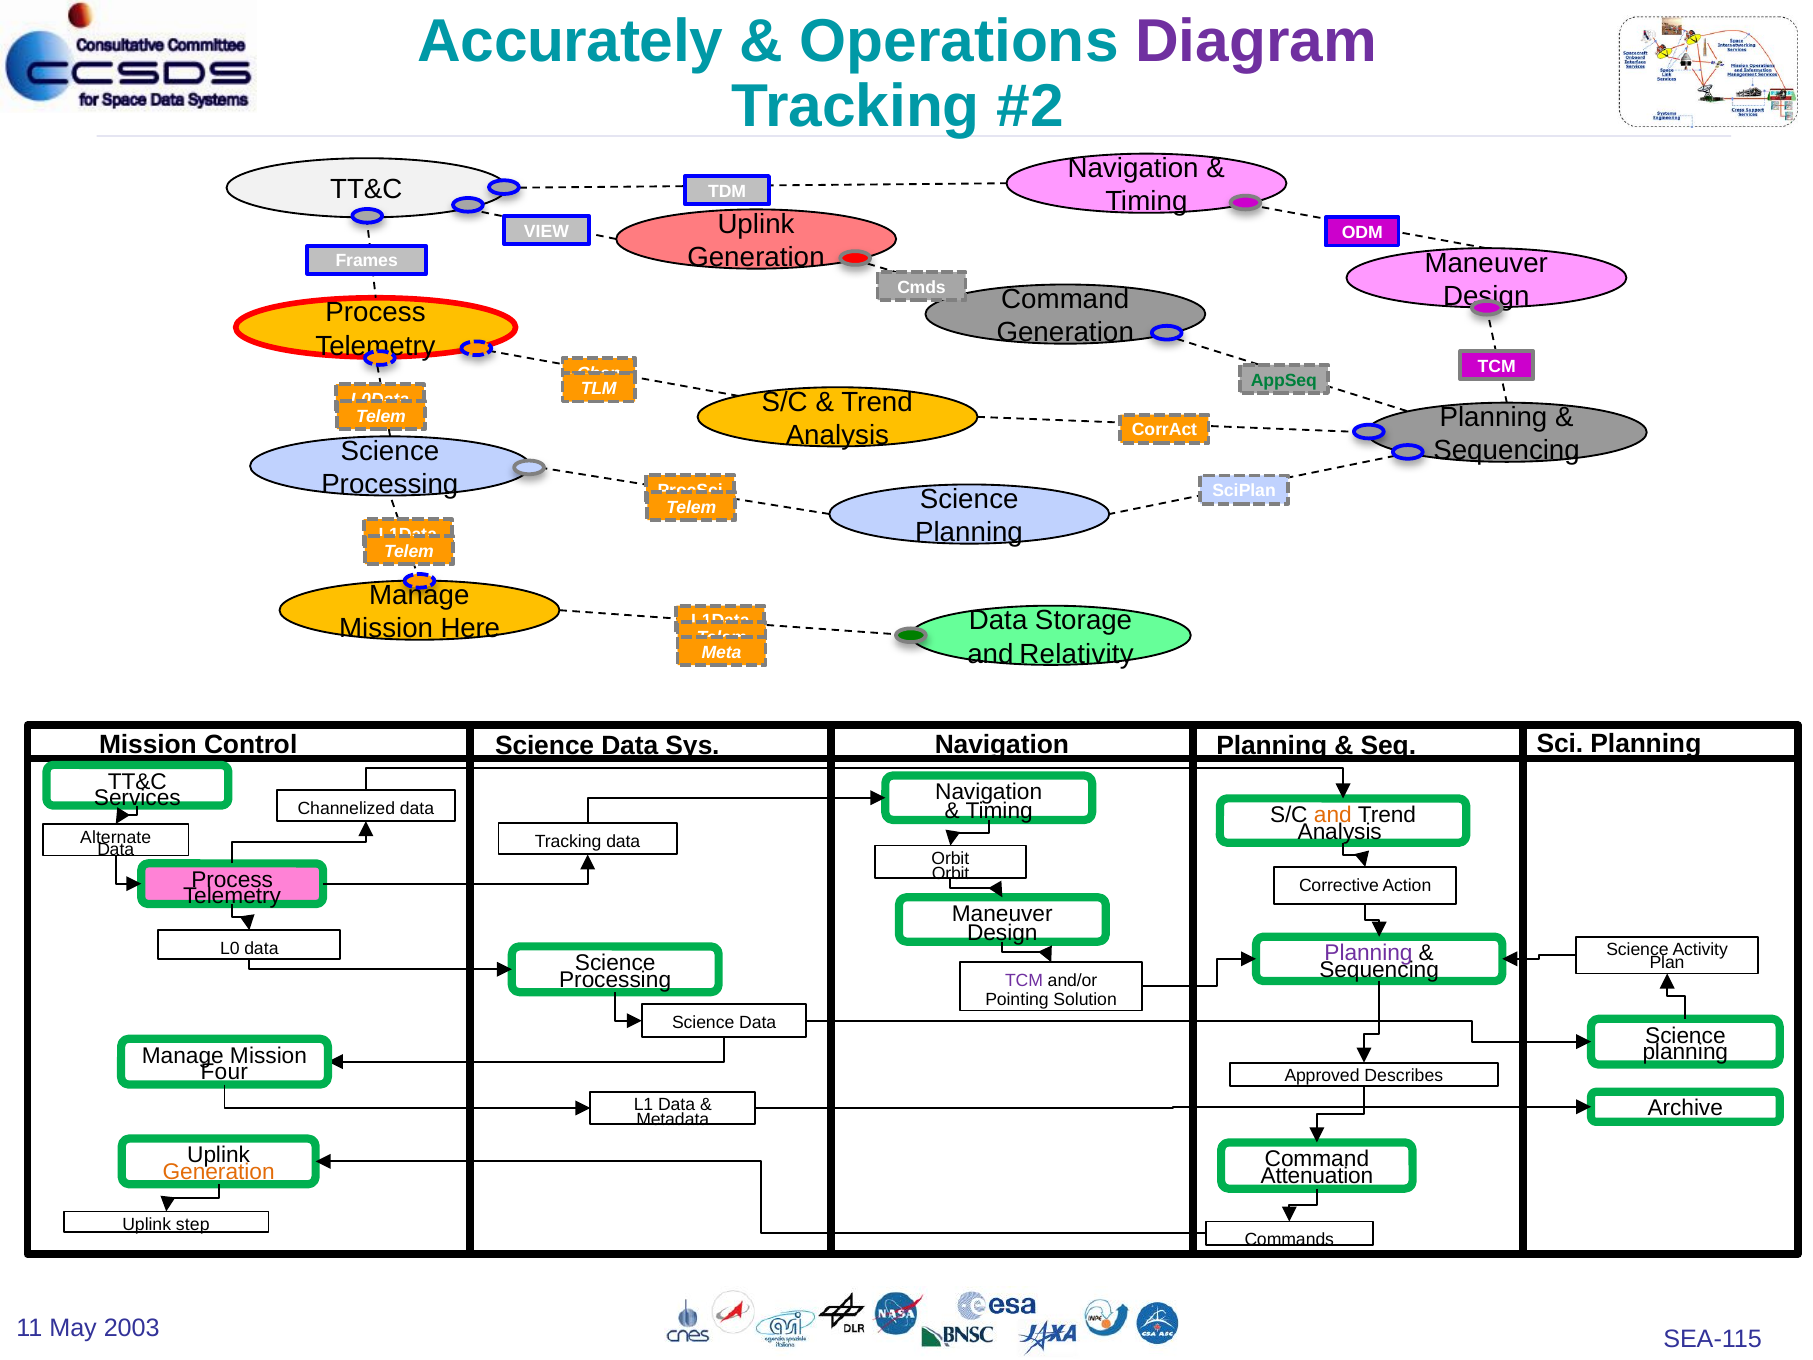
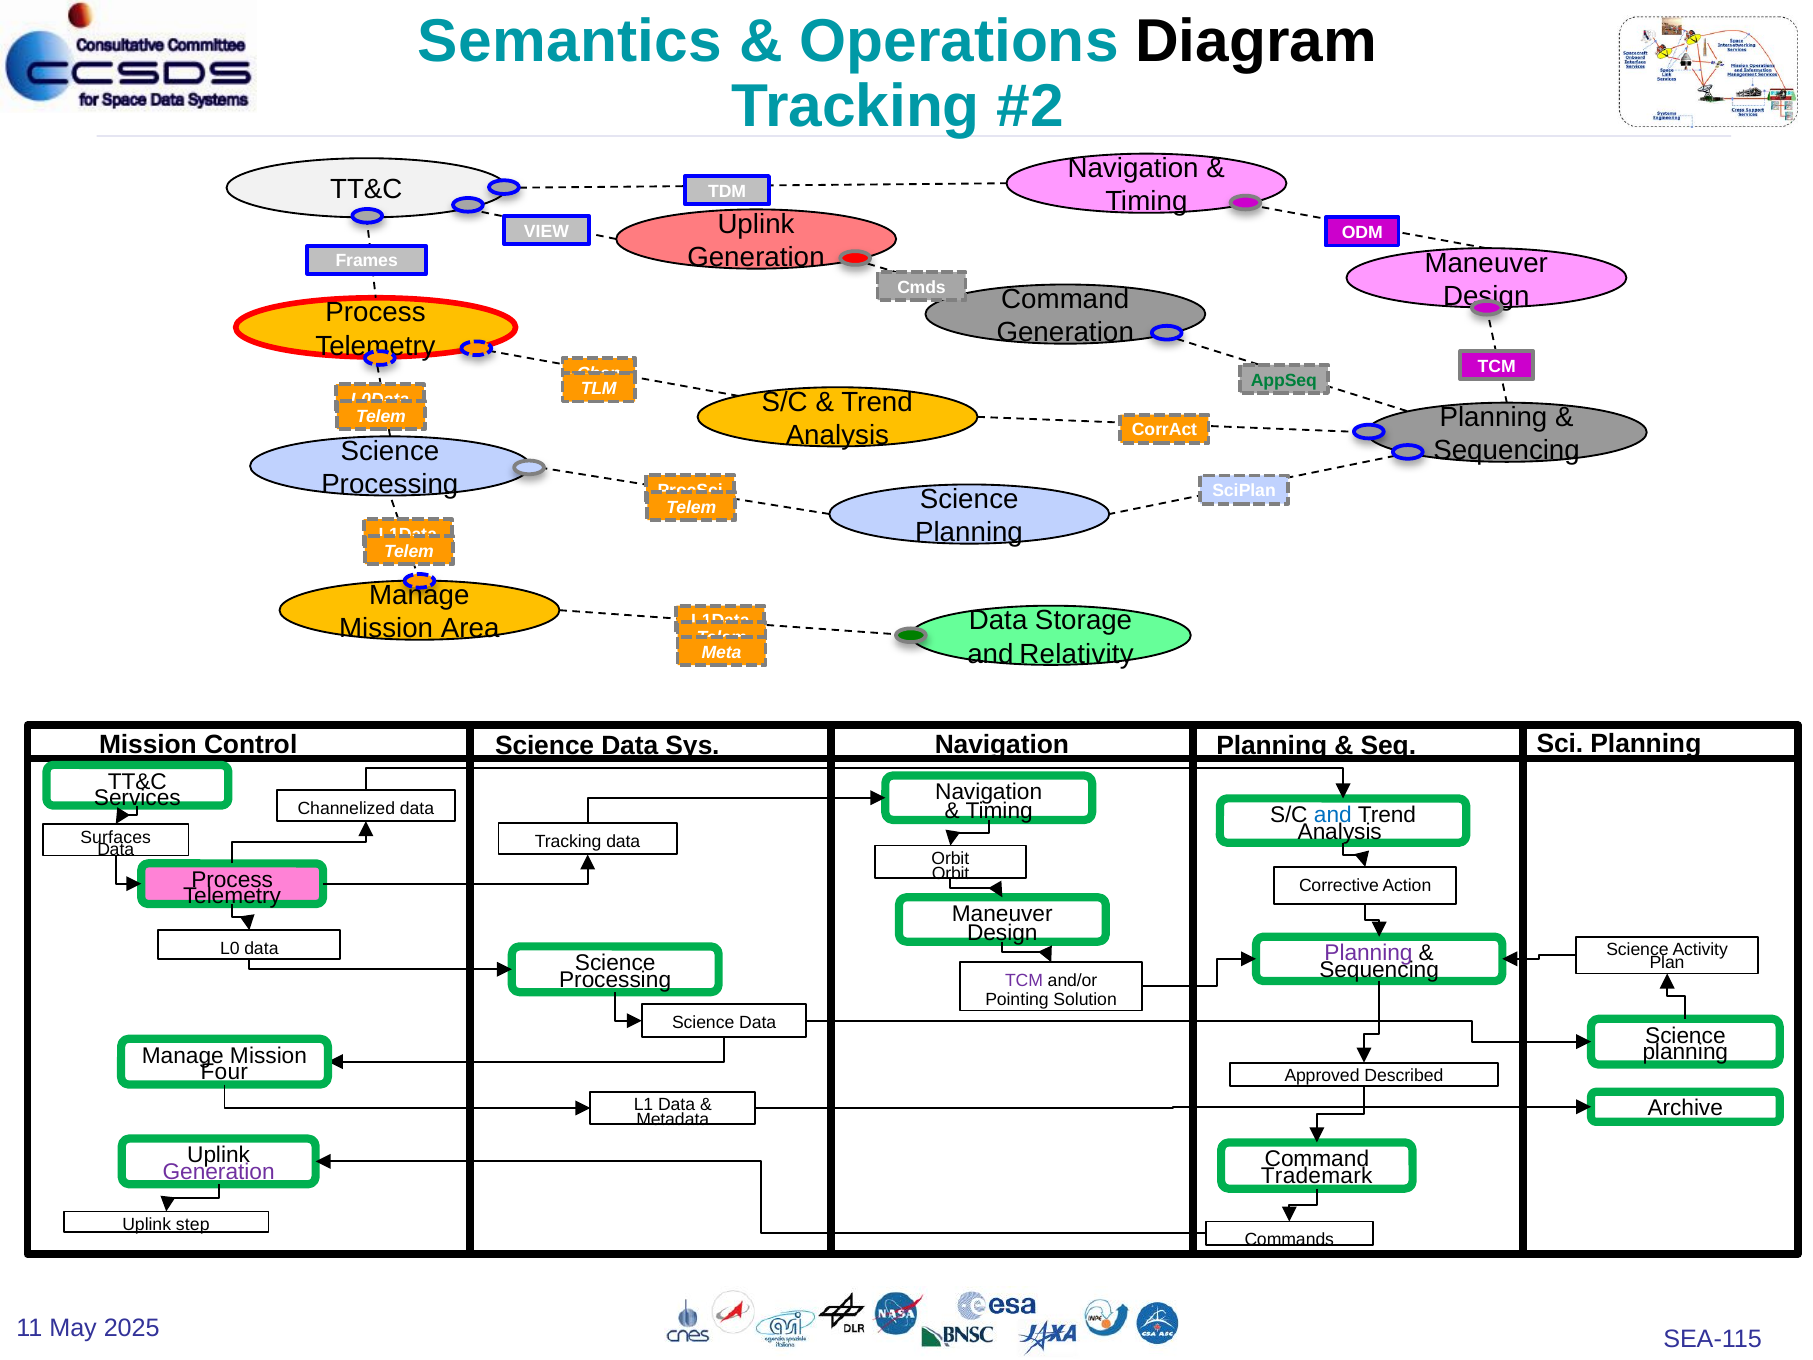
Accurately: Accurately -> Semantics (570, 41)
Diagram colour: purple -> black (1256, 41)
Here: Here -> Area (470, 629)
and colour: orange -> blue (1333, 815)
Alternate: Alternate -> Surfaces (116, 837)
Describes: Describes -> Described (1404, 1076)
Generation colour: orange -> purple (219, 1172)
Attenuation: Attenuation -> Trademark (1317, 1175)
2003: 2003 -> 2025 (132, 1328)
